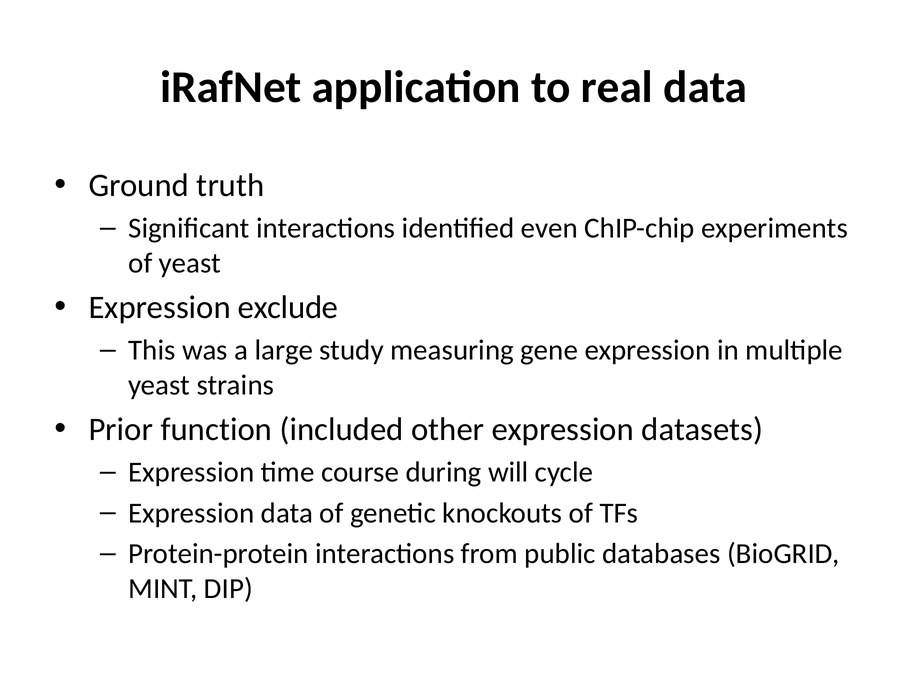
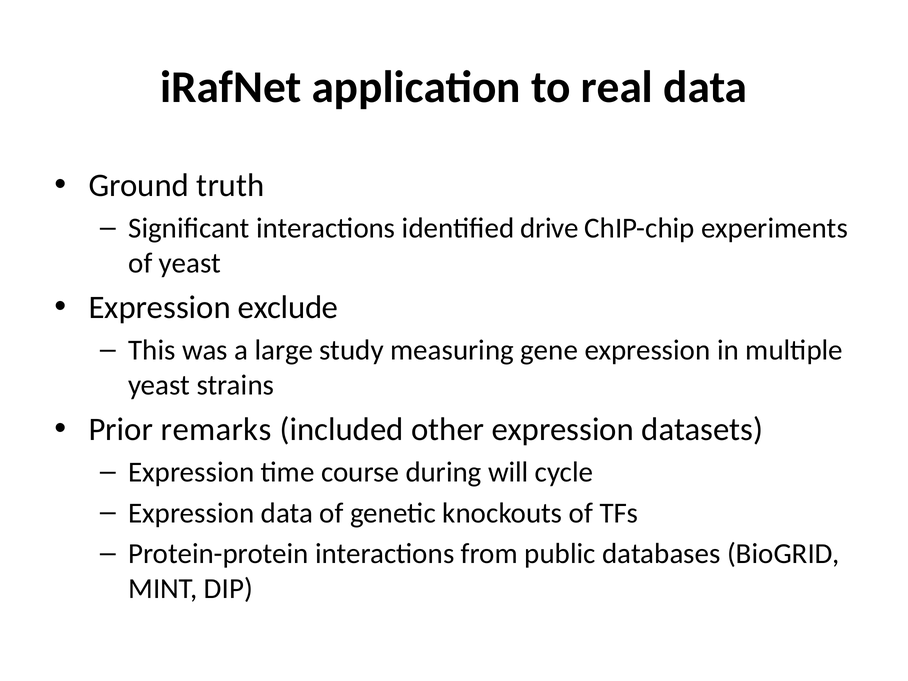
even: even -> drive (549, 228)
function: function -> remarks (216, 429)
